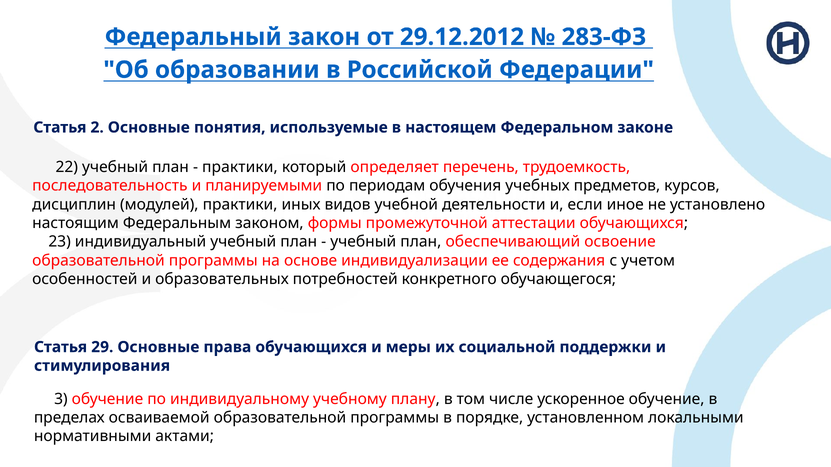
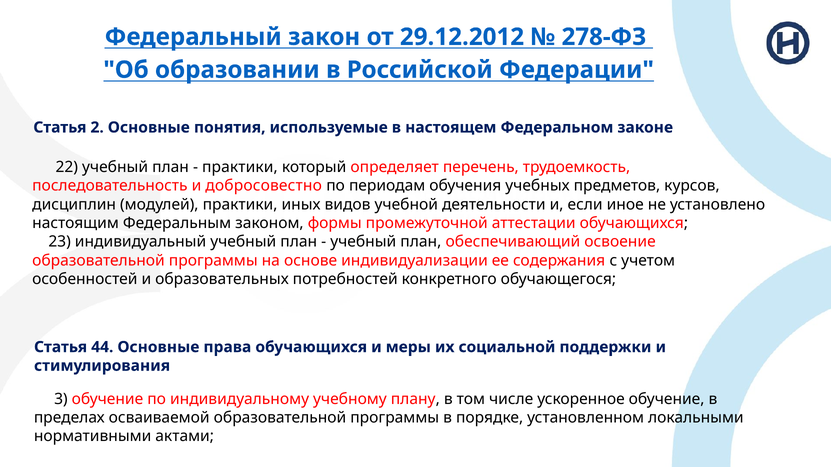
283-ФЗ: 283-ФЗ -> 278-ФЗ (604, 37)
планируемыми: планируемыми -> добросовестно (264, 186)
29: 29 -> 44 (102, 347)
